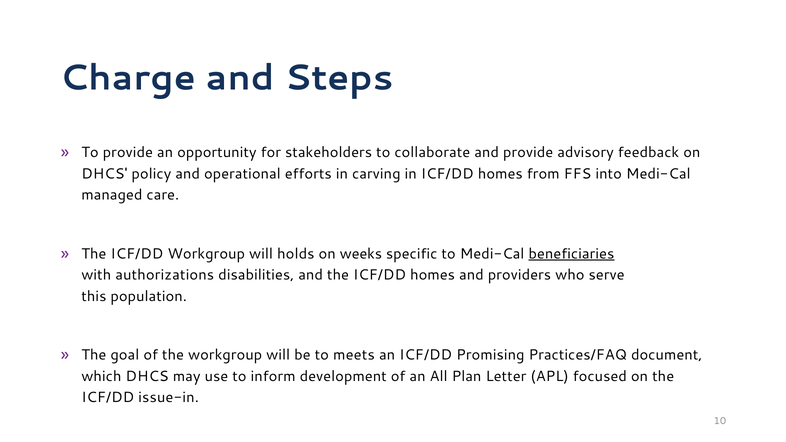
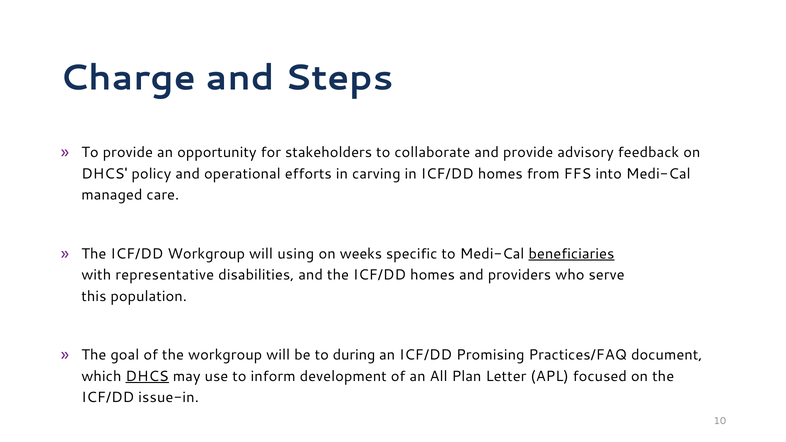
holds: holds -> using (296, 254)
authorizations: authorizations -> representative (165, 275)
meets: meets -> during (354, 355)
DHCS underline: none -> present (147, 376)
